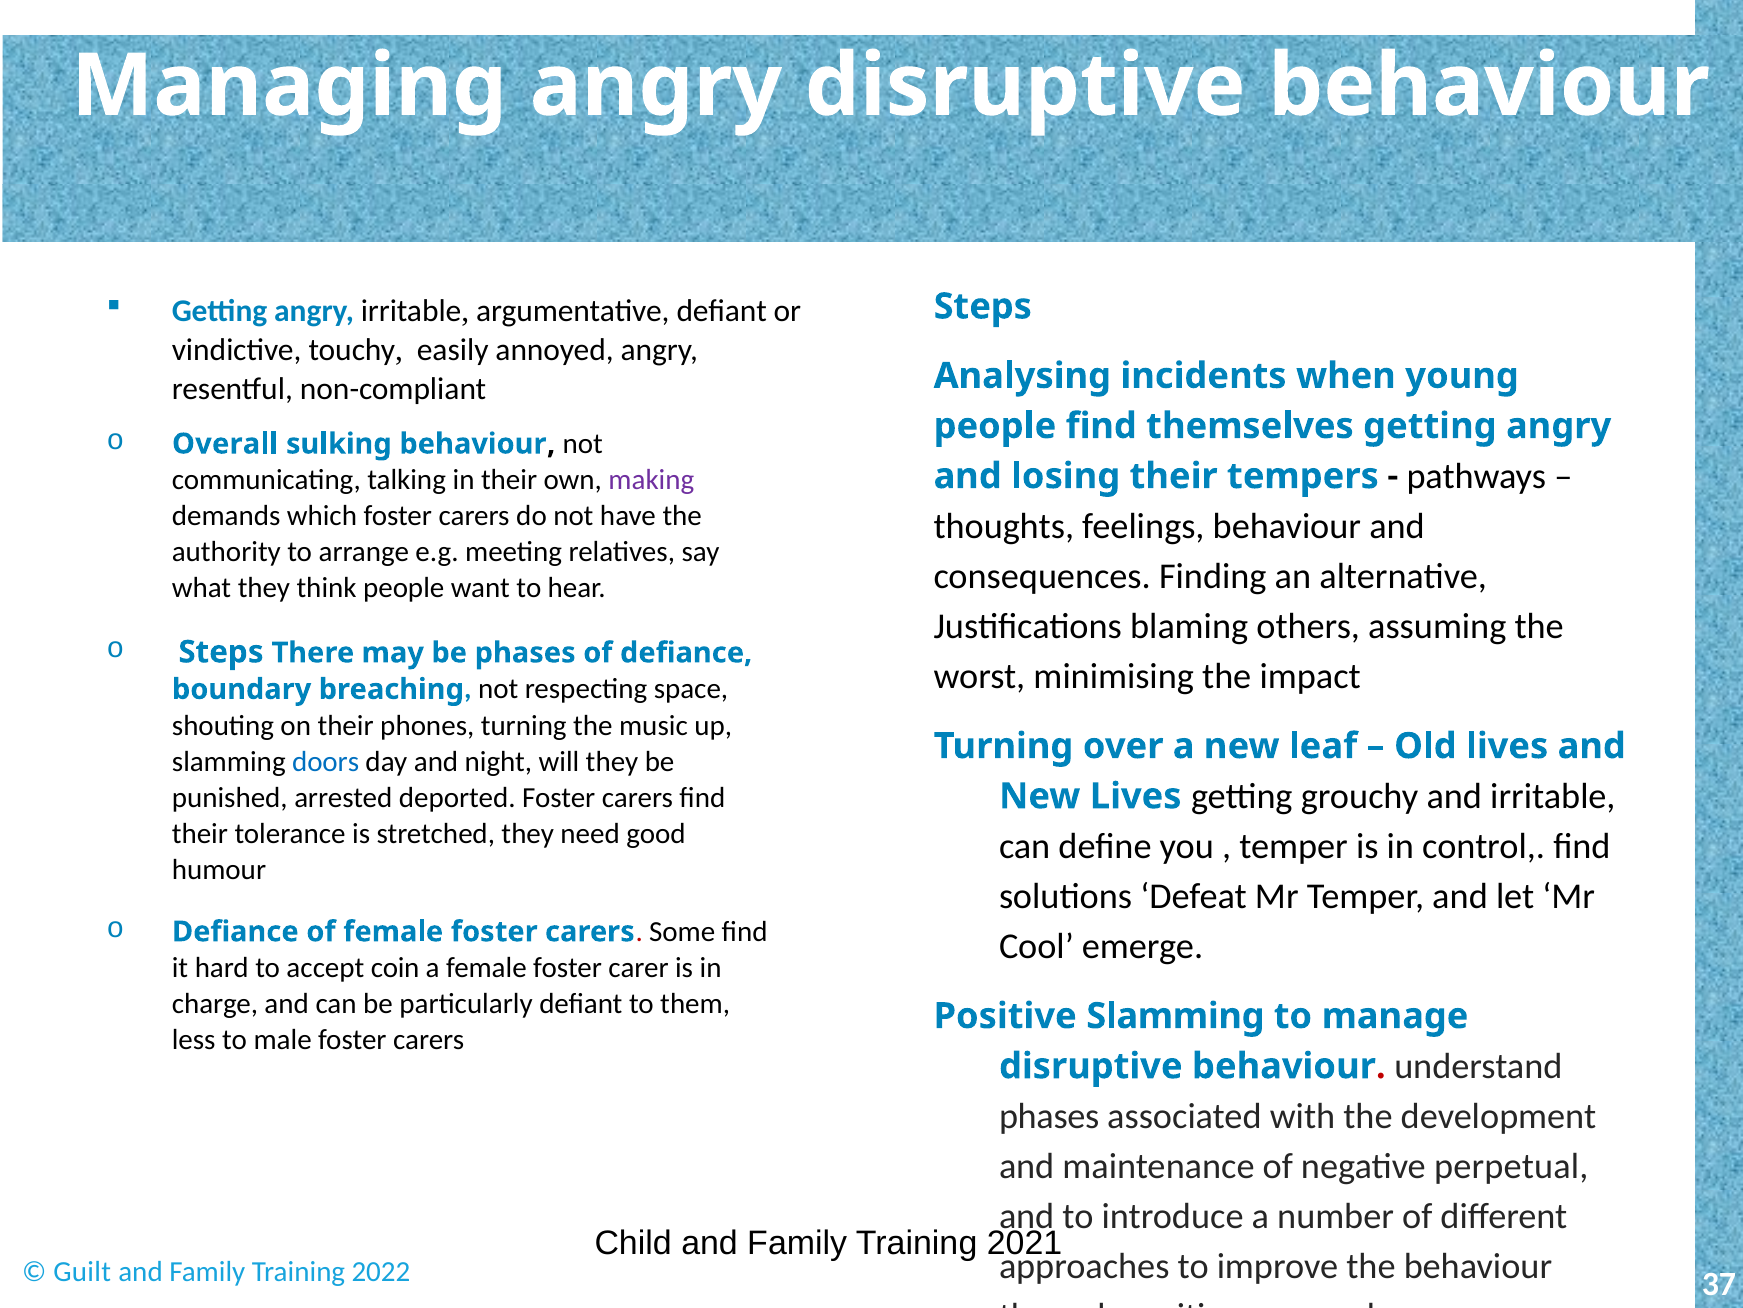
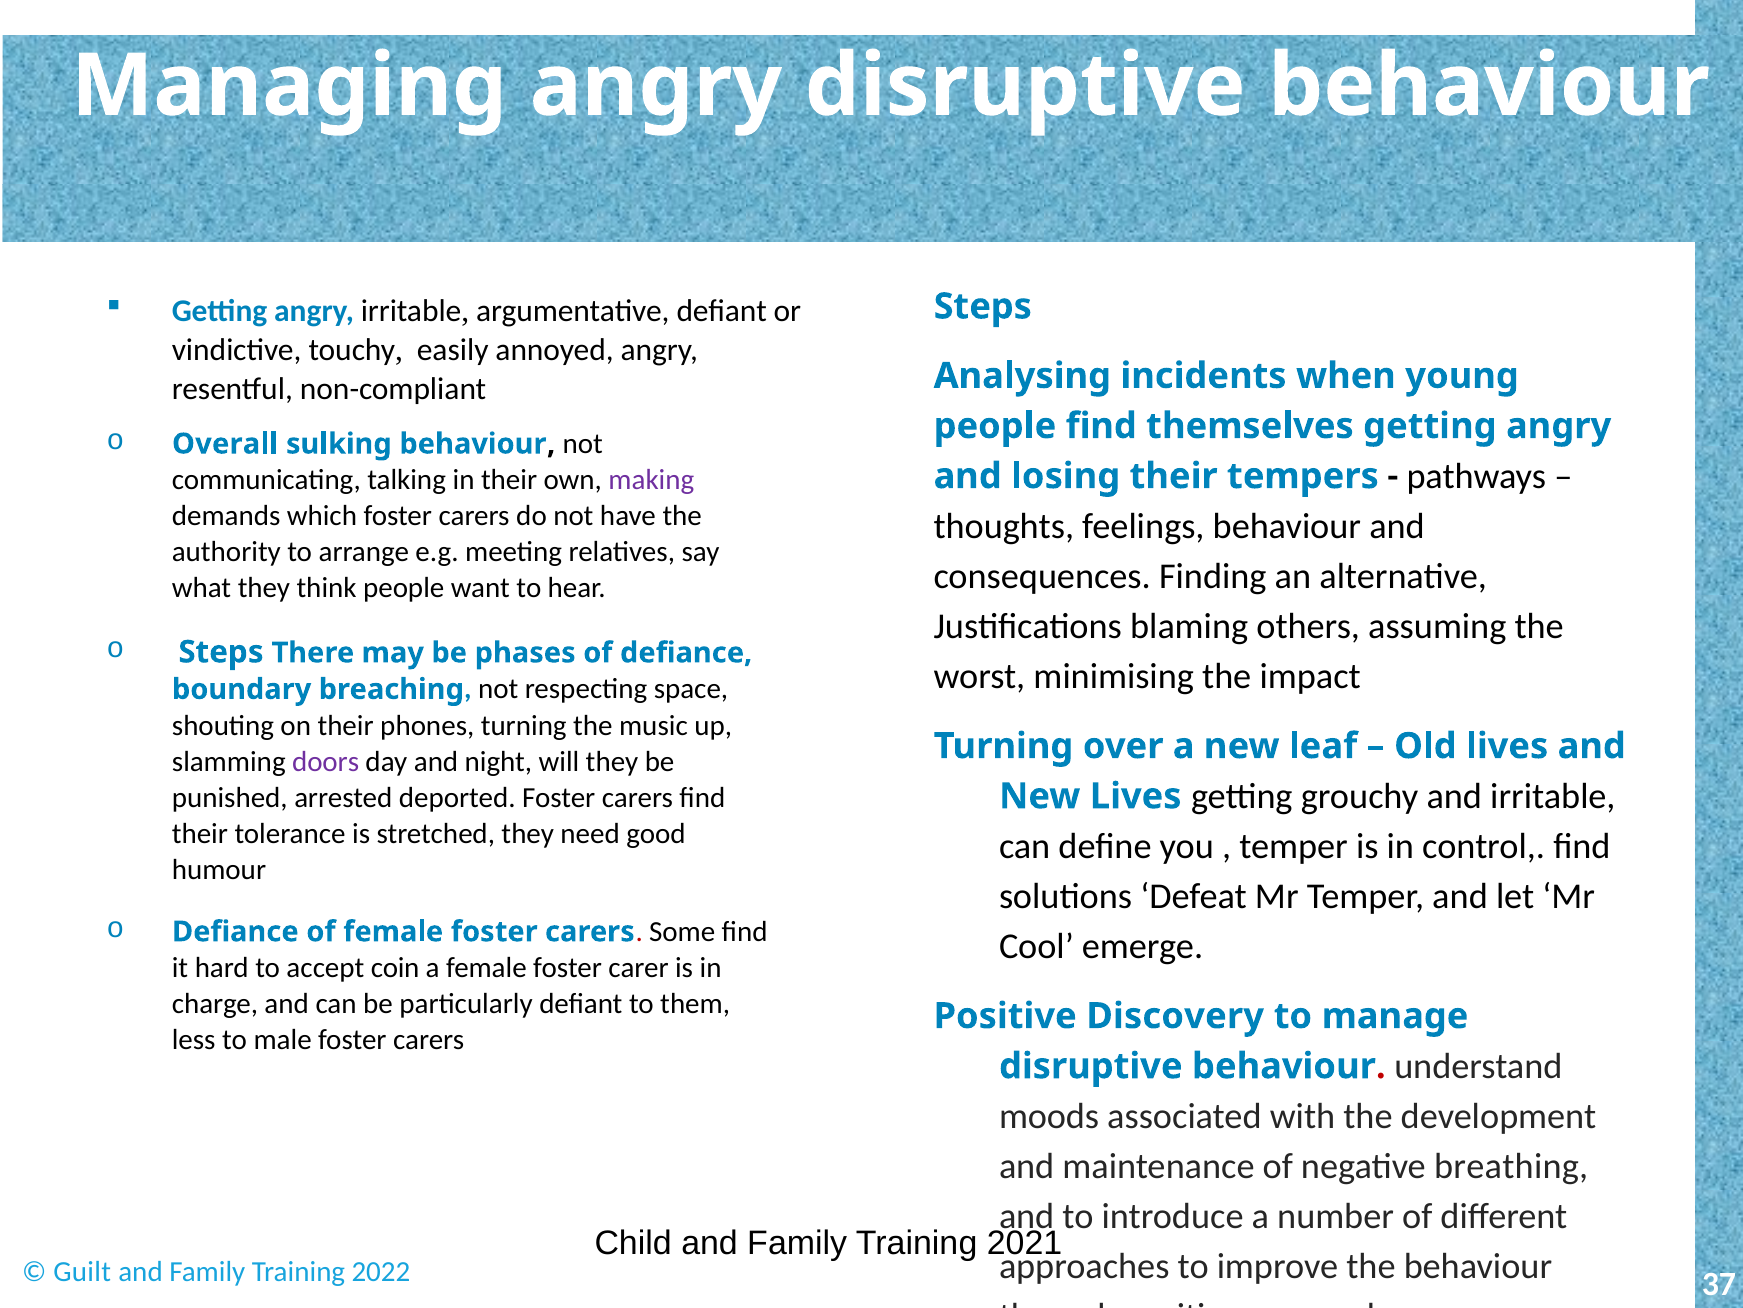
doors colour: blue -> purple (326, 761)
Positive Slamming: Slamming -> Discovery (1175, 1016)
phases: phases -> moods (1049, 1116)
perpetual: perpetual -> breathing (1511, 1166)
